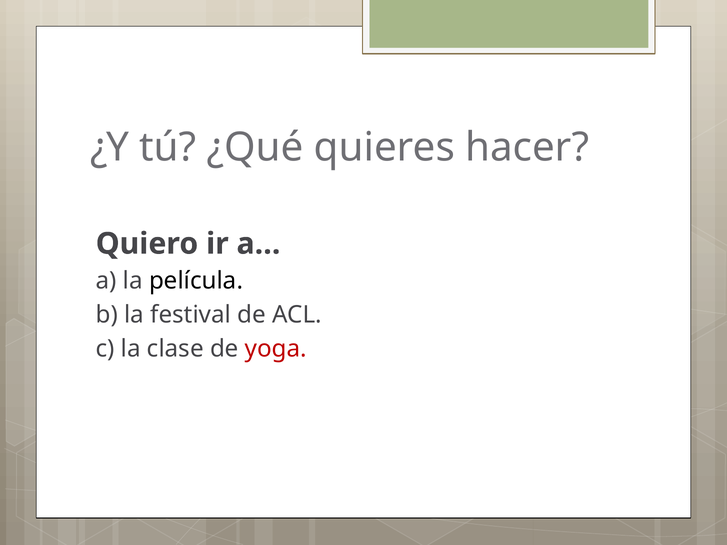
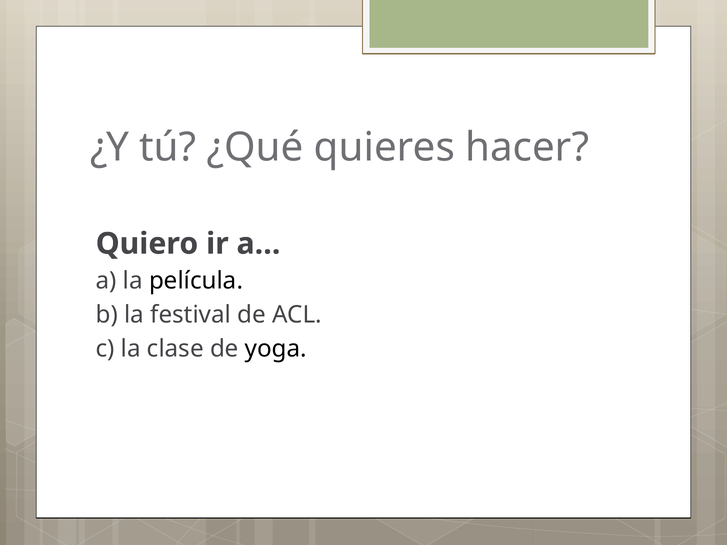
yoga colour: red -> black (276, 349)
